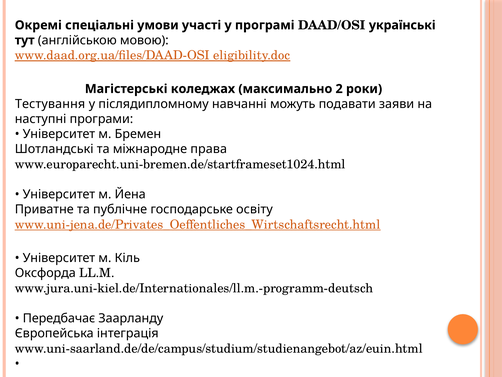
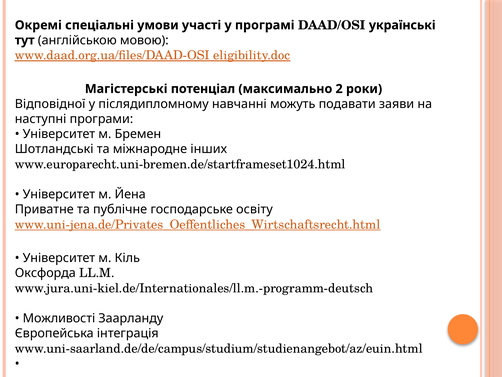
коледжах: коледжах -> потенціал (203, 89)
Тестування: Тестування -> Відповідної (50, 104)
права: права -> інших (209, 149)
Передбачає: Передбачає -> Можливості (59, 318)
